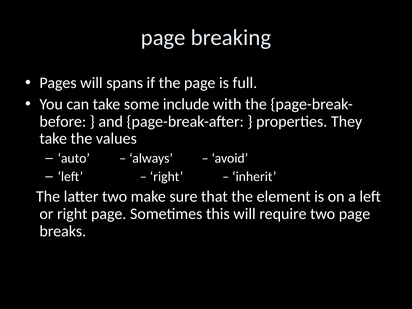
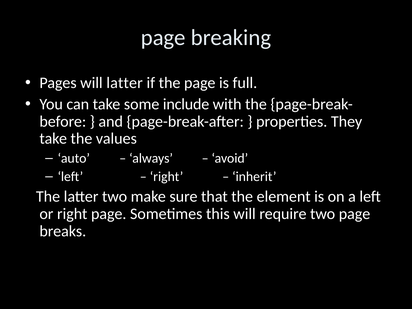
will spans: spans -> latter (125, 83)
